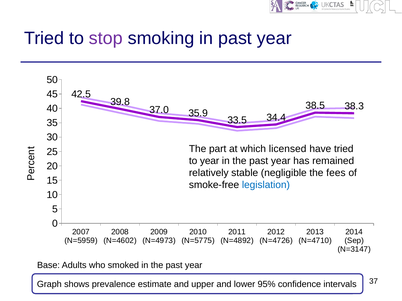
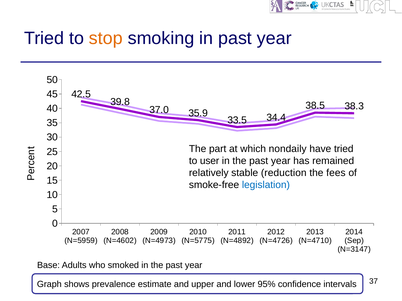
stop colour: purple -> orange (106, 38)
licensed: licensed -> nondaily (288, 149)
to year: year -> user (210, 161)
negligible: negligible -> reduction (284, 173)
